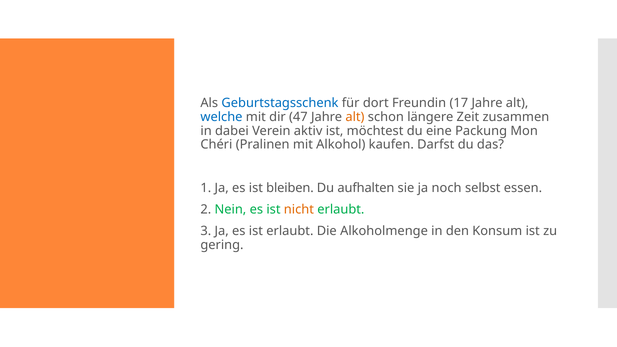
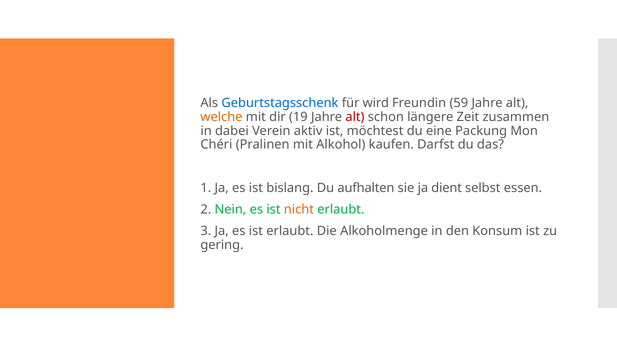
dort: dort -> wird (376, 103)
17: 17 -> 59 (459, 103)
welche colour: blue -> orange (221, 117)
47: 47 -> 19 (298, 117)
alt colour: orange -> red (355, 117)
bleiben: bleiben -> bislang (290, 188)
noch: noch -> dient (447, 188)
